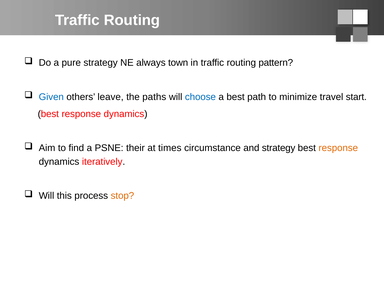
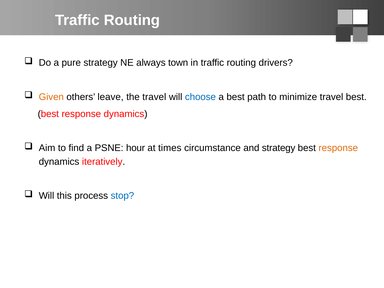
pattern: pattern -> drivers (276, 63)
Given colour: blue -> orange (51, 97)
the paths: paths -> travel (154, 97)
travel start: start -> best (356, 97)
their: their -> hour (136, 148)
stop colour: orange -> blue (122, 196)
